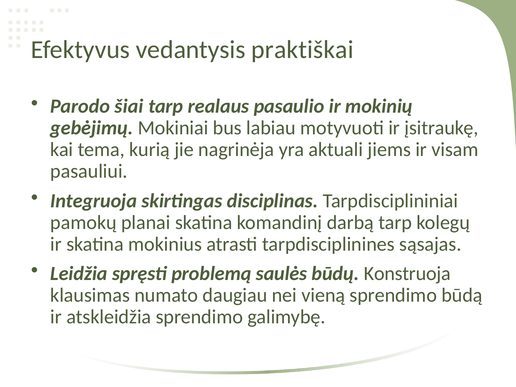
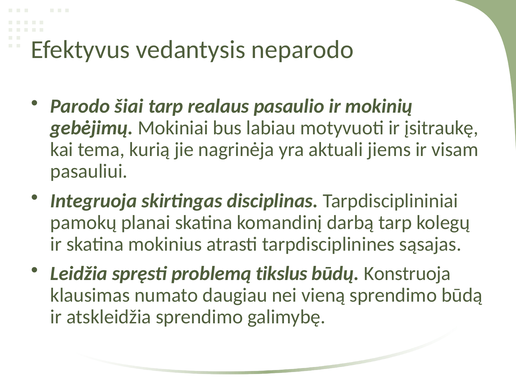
praktiškai: praktiškai -> neparodo (303, 50)
saulės: saulės -> tikslus (282, 273)
